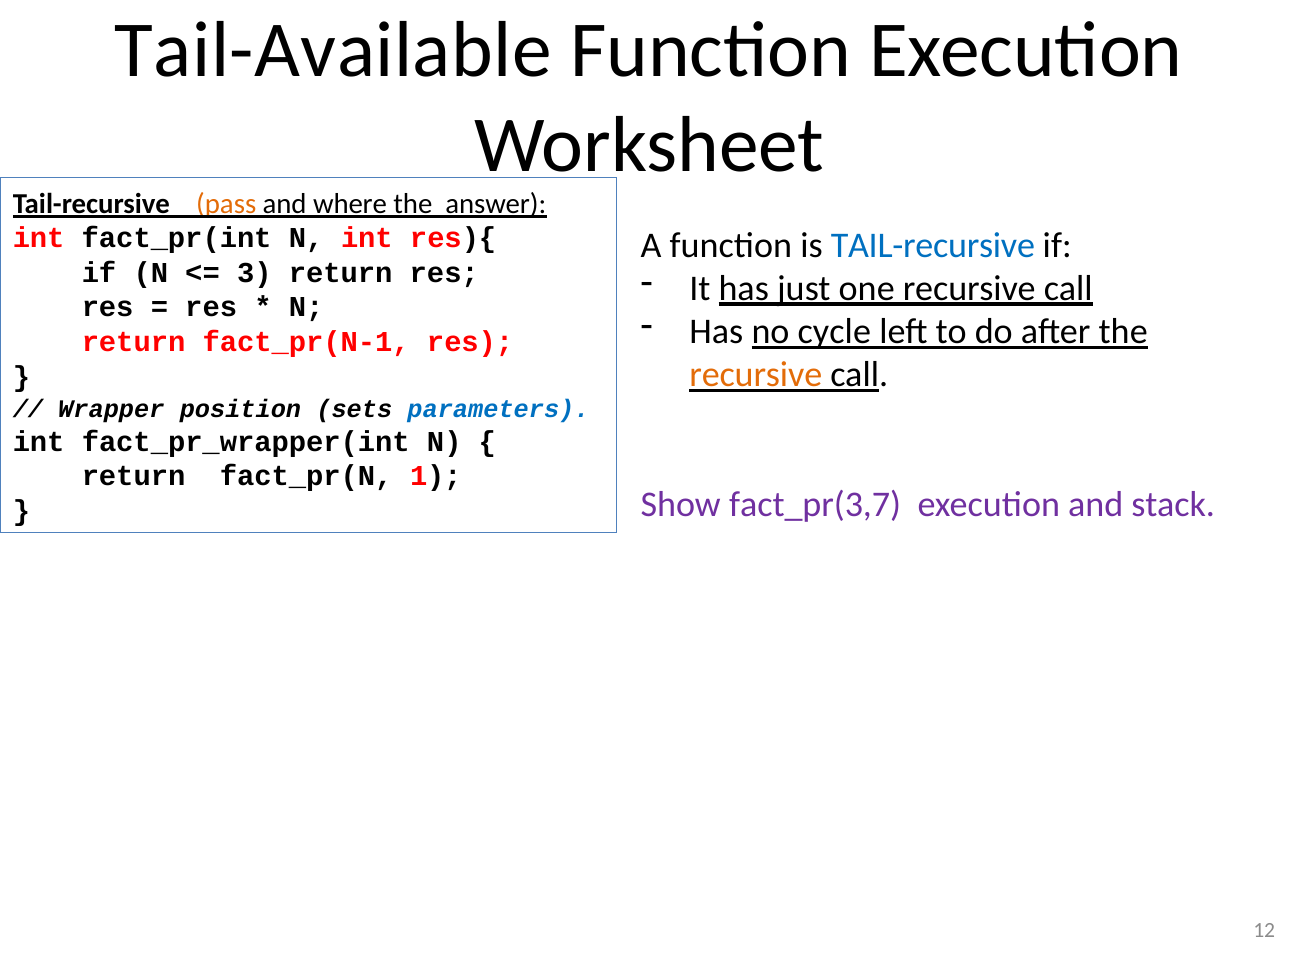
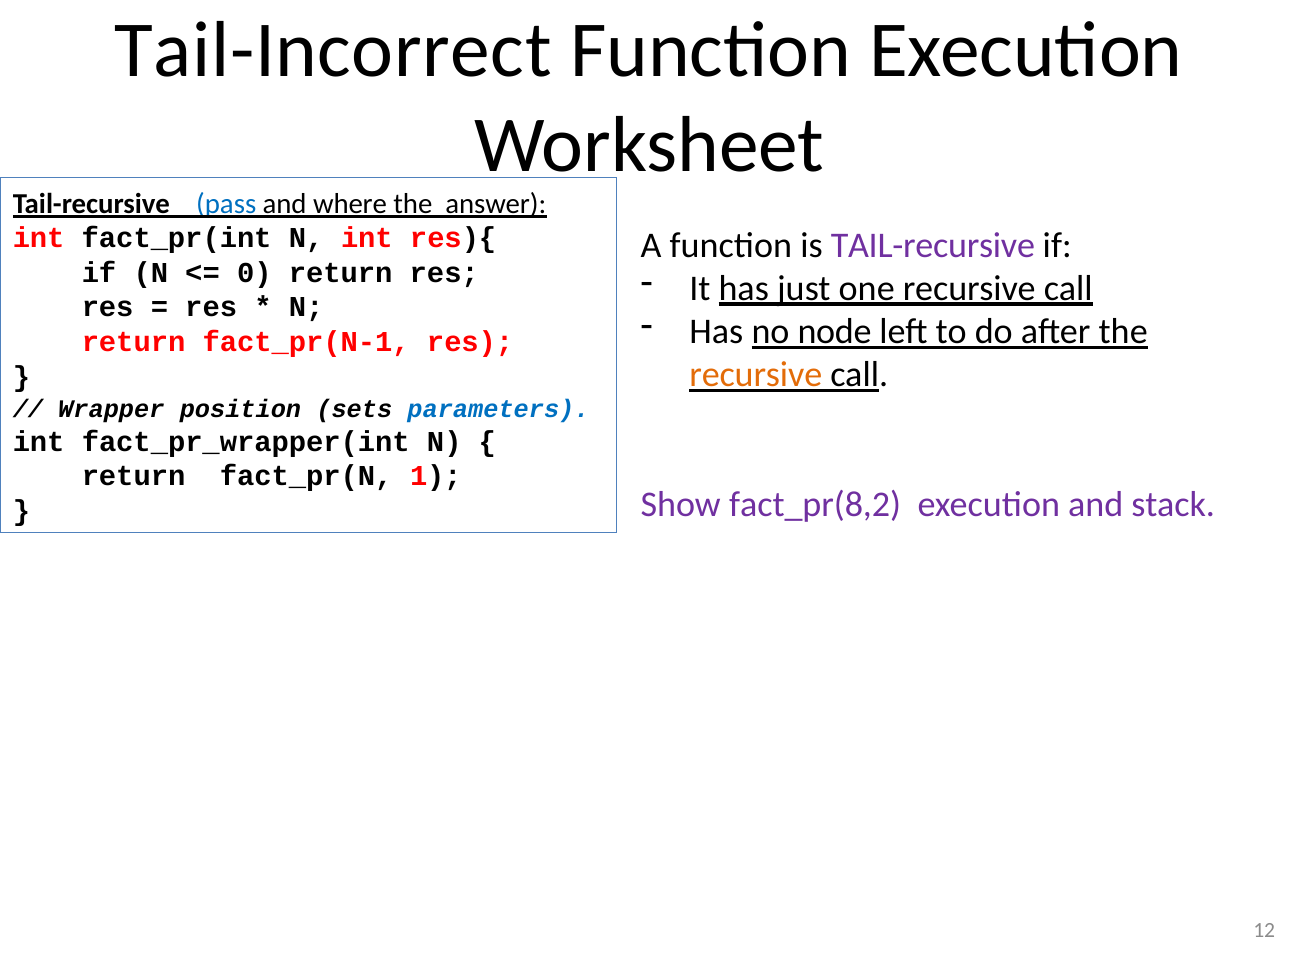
Tail-Available: Tail-Available -> Tail-Incorrect (333, 50)
pass colour: orange -> blue (226, 204)
TAIL-recursive colour: blue -> purple (933, 245)
3: 3 -> 0 (254, 273)
cycle: cycle -> node (835, 332)
fact_pr(3,7: fact_pr(3,7 -> fact_pr(8,2 (815, 505)
